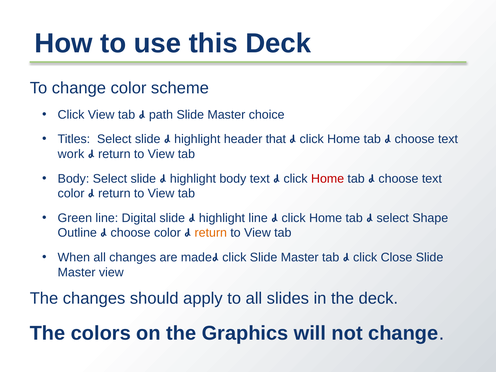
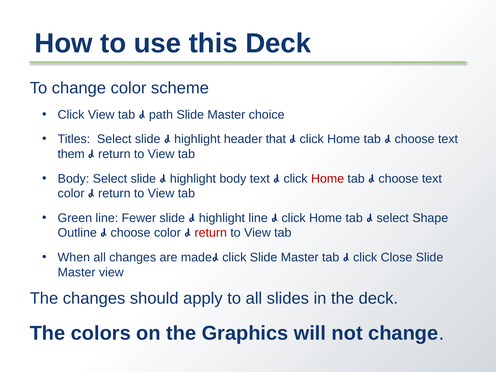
work: work -> them (71, 154)
Digital: Digital -> Fewer (139, 218)
return colour: orange -> red (211, 233)
